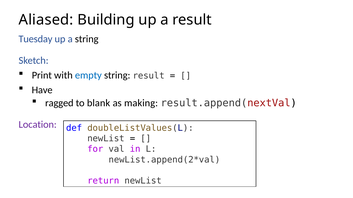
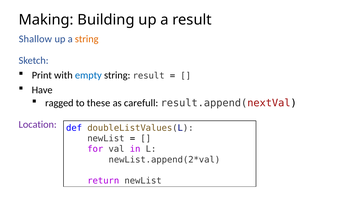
Aliased: Aliased -> Making (46, 20)
Tuesday: Tuesday -> Shallow (35, 39)
string colour: black -> orange (87, 39)
blank: blank -> these (99, 103)
making: making -> carefull (141, 103)
